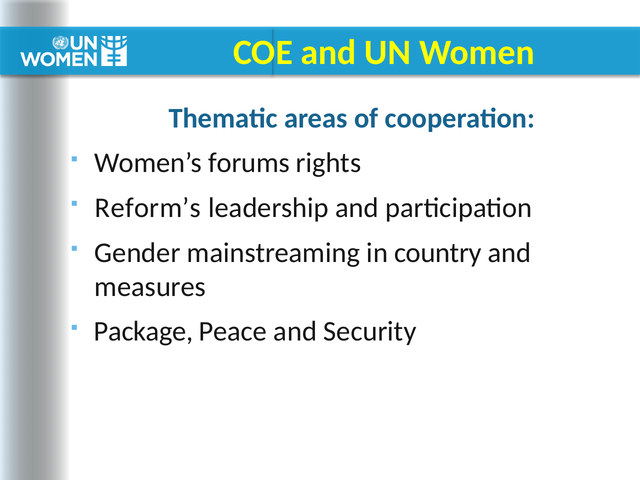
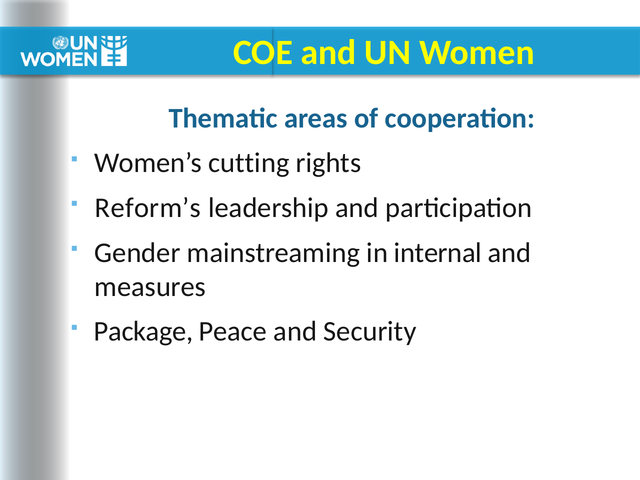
forums: forums -> cutting (249, 163)
country: country -> internal (438, 253)
